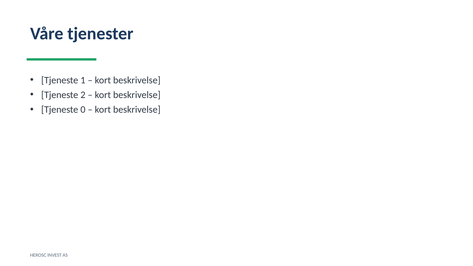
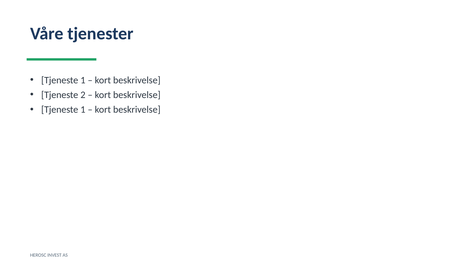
0: 0 -> 1 (83, 110)
